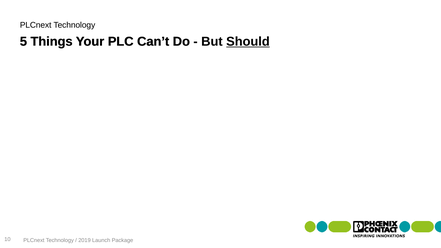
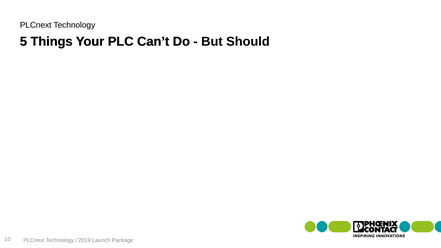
Should underline: present -> none (248, 41)
